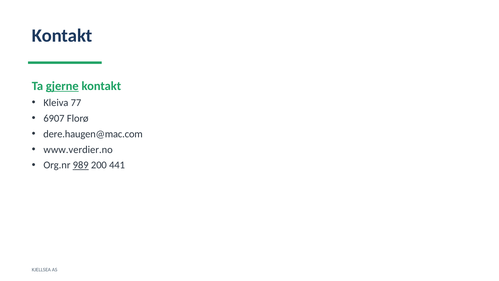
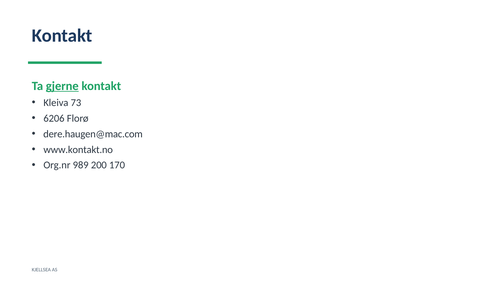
77: 77 -> 73 (76, 103)
6907: 6907 -> 6206 (54, 118)
www.verdier.no: www.verdier.no -> www.kontakt.no (78, 149)
989 underline: present -> none (81, 165)
441: 441 -> 170 (117, 165)
